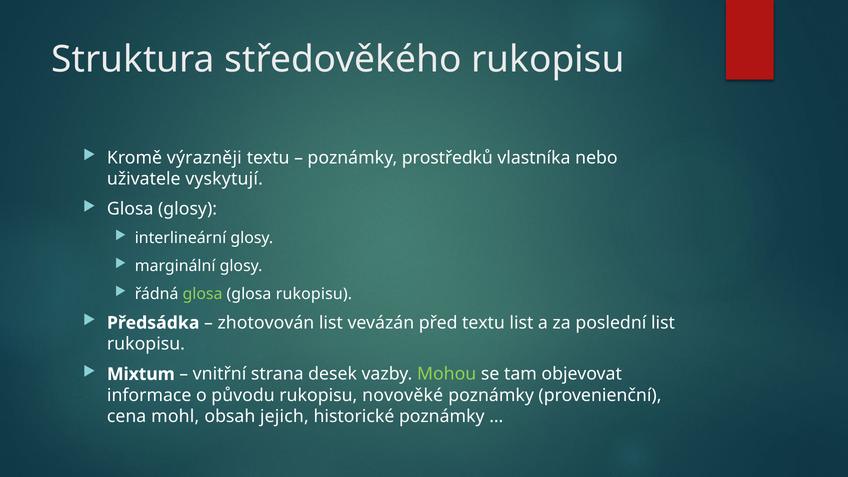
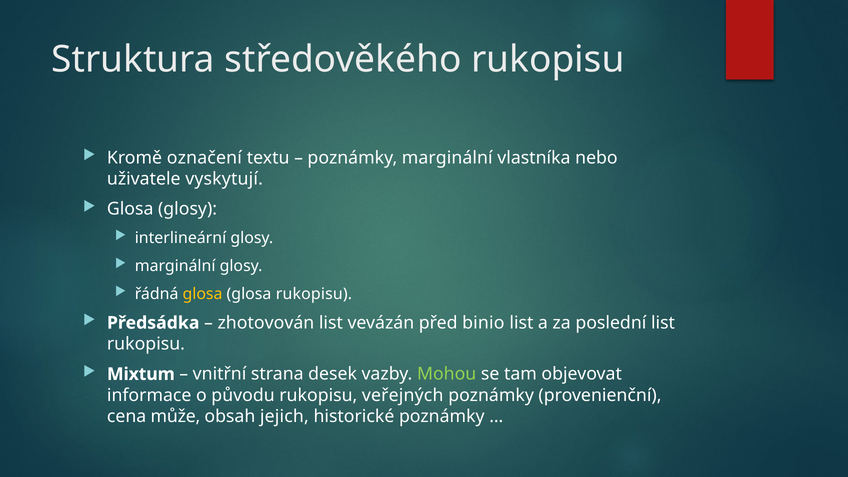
výrazněji: výrazněji -> označení (204, 158)
poznámky prostředků: prostředků -> marginální (447, 158)
glosa colour: light green -> yellow (203, 294)
před textu: textu -> binio (483, 323)
novověké: novověké -> veřejných (403, 395)
mohl: mohl -> může (175, 417)
